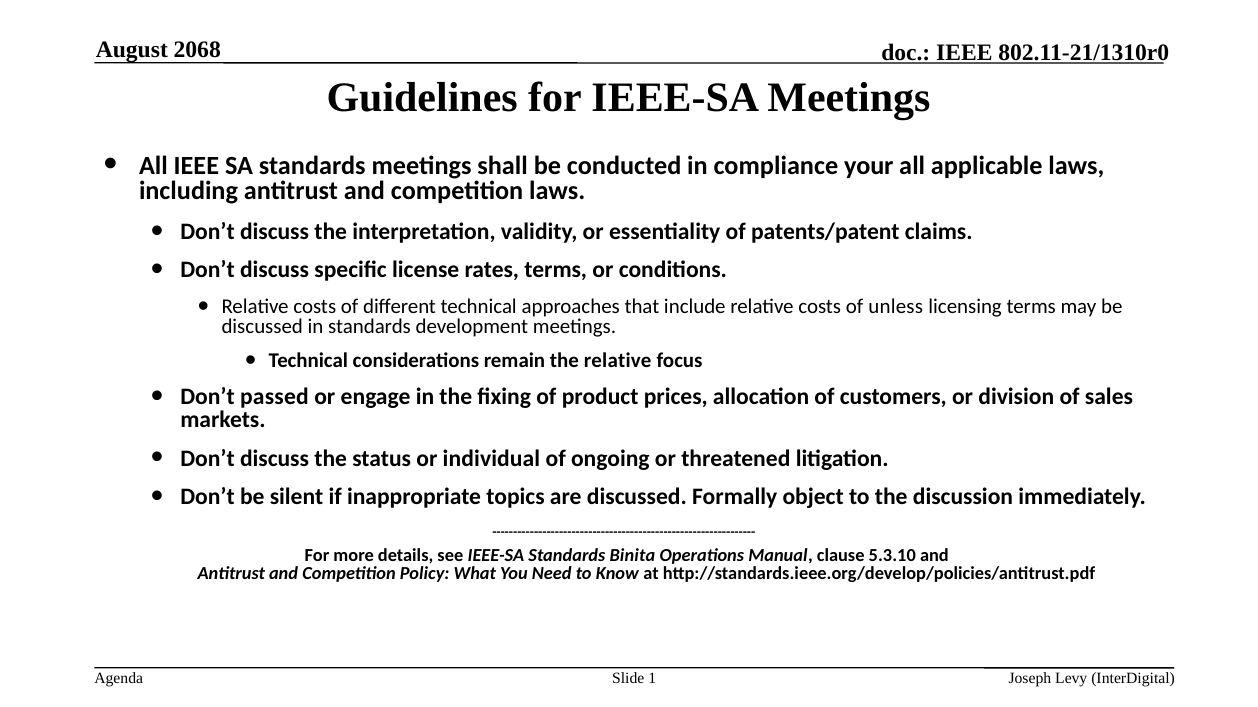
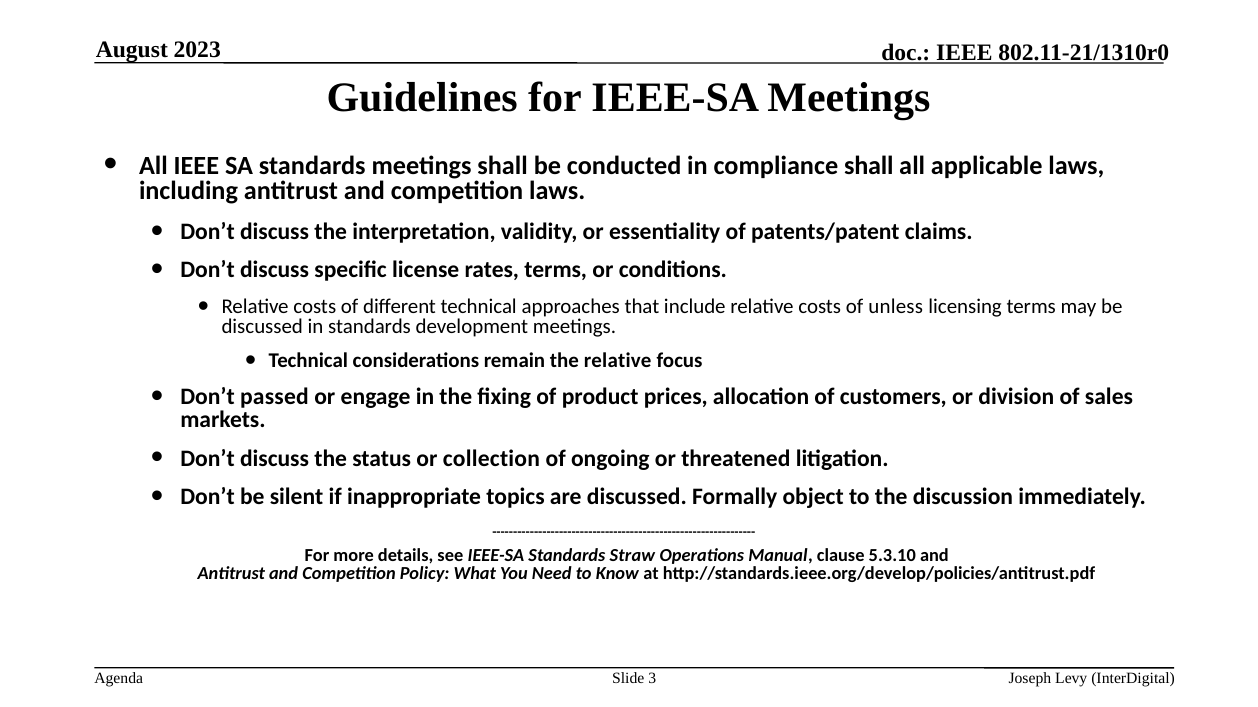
2068: 2068 -> 2023 (197, 50)
compliance your: your -> shall (869, 166)
individual: individual -> collection (491, 459)
Binita: Binita -> Straw (632, 556)
1: 1 -> 3 (652, 679)
